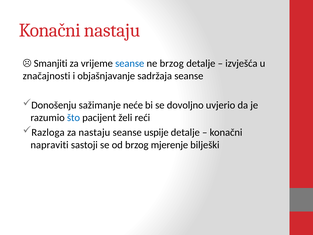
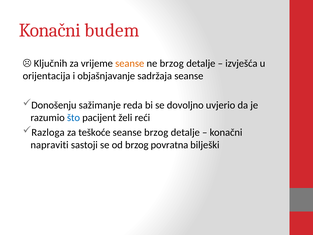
Konačni nastaju: nastaju -> budem (112, 30)
Smanjiti: Smanjiti -> Ključnih (51, 63)
seanse colour: blue -> orange (130, 63)
značajnosti: značajnosti -> orijentacija (47, 76)
neće: neće -> reda (133, 105)
za nastaju: nastaju -> teškoće (94, 132)
seanse uspije: uspije -> brzog (156, 132)
mjerenje: mjerenje -> povratna (169, 145)
